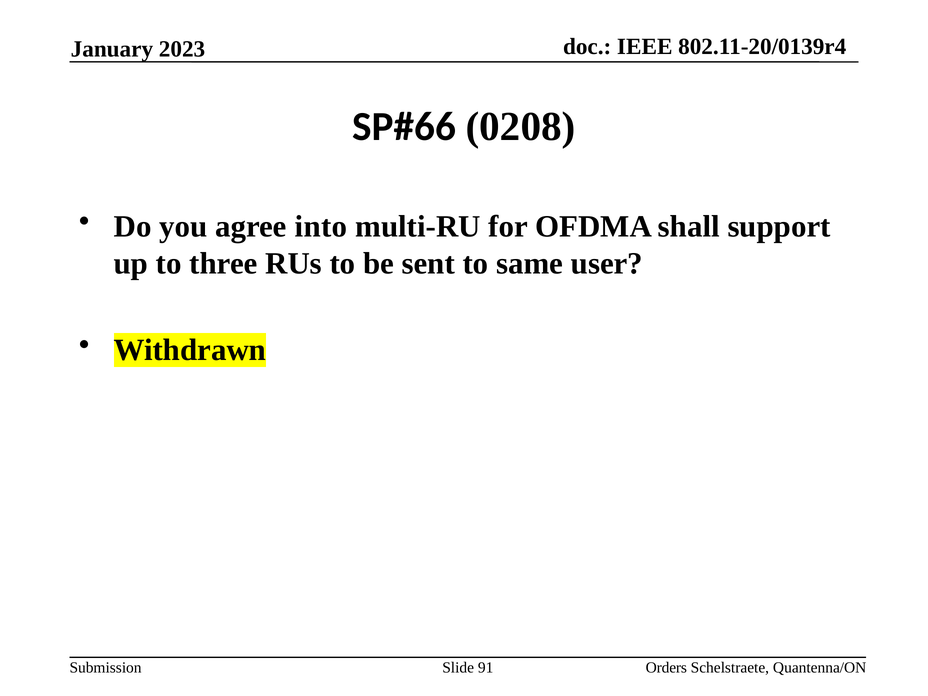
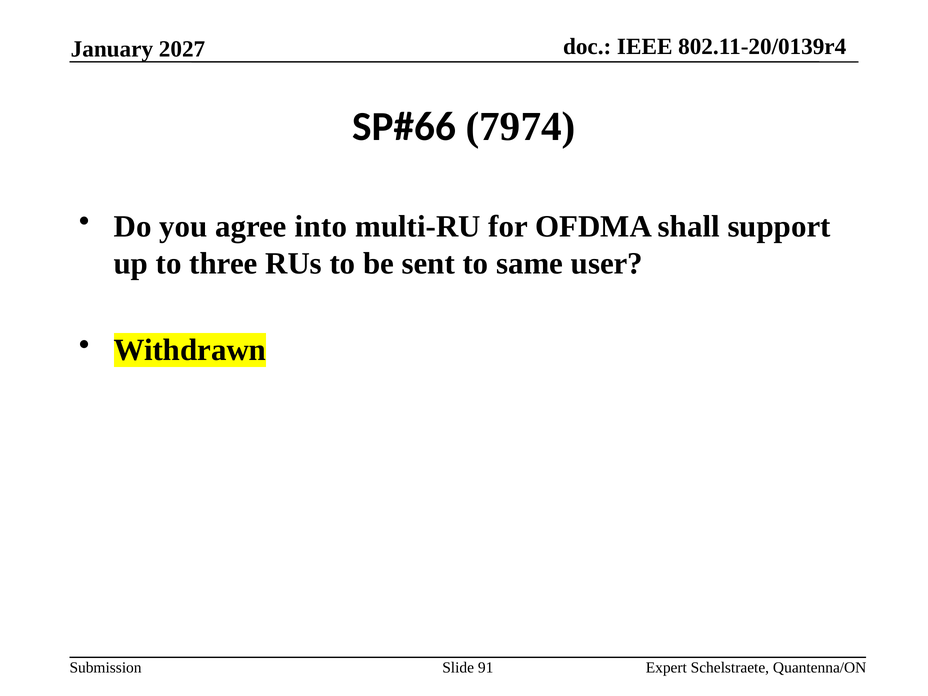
2023: 2023 -> 2027 (182, 49)
0208: 0208 -> 7974 (521, 127)
Orders: Orders -> Expert (666, 668)
